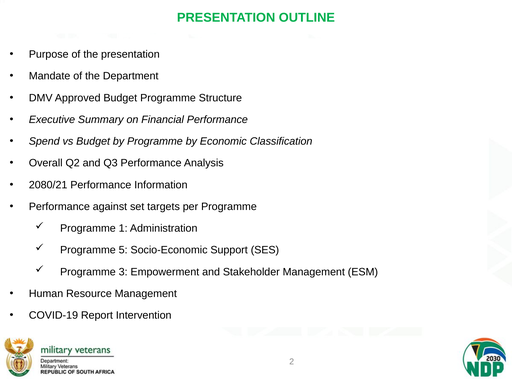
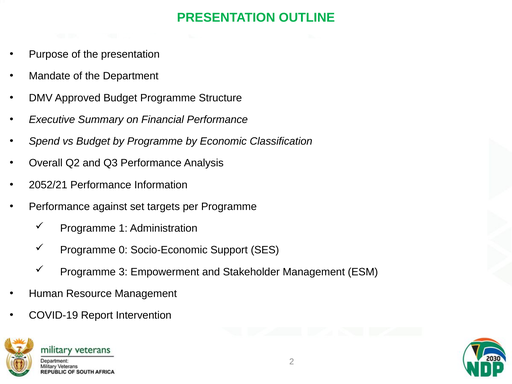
2080/21: 2080/21 -> 2052/21 (48, 185)
5: 5 -> 0 (123, 250)
